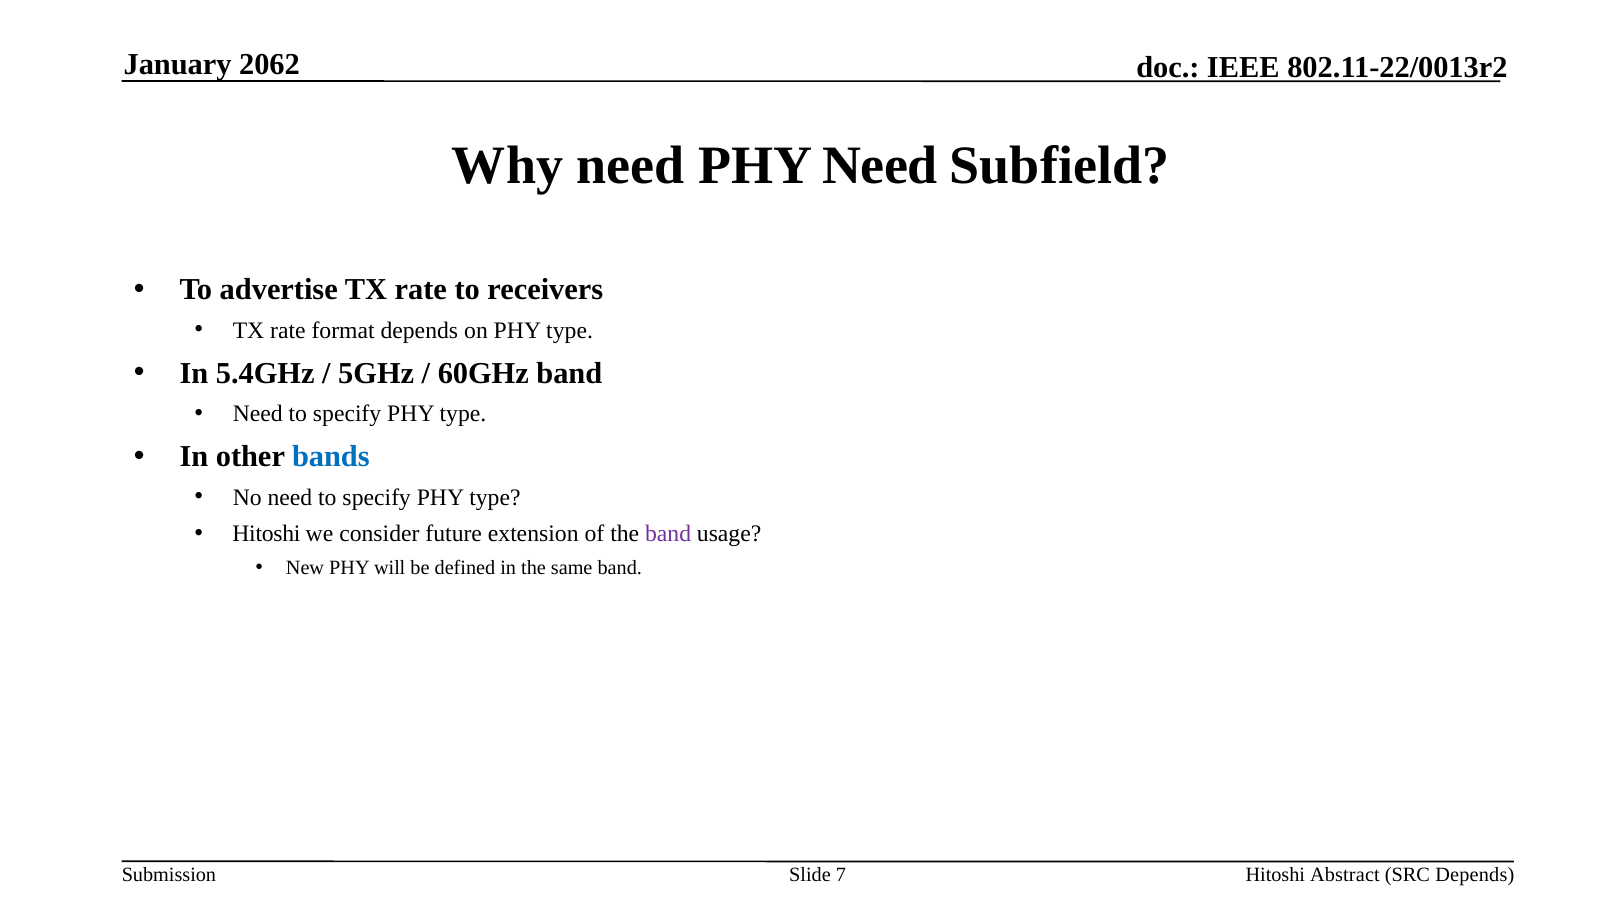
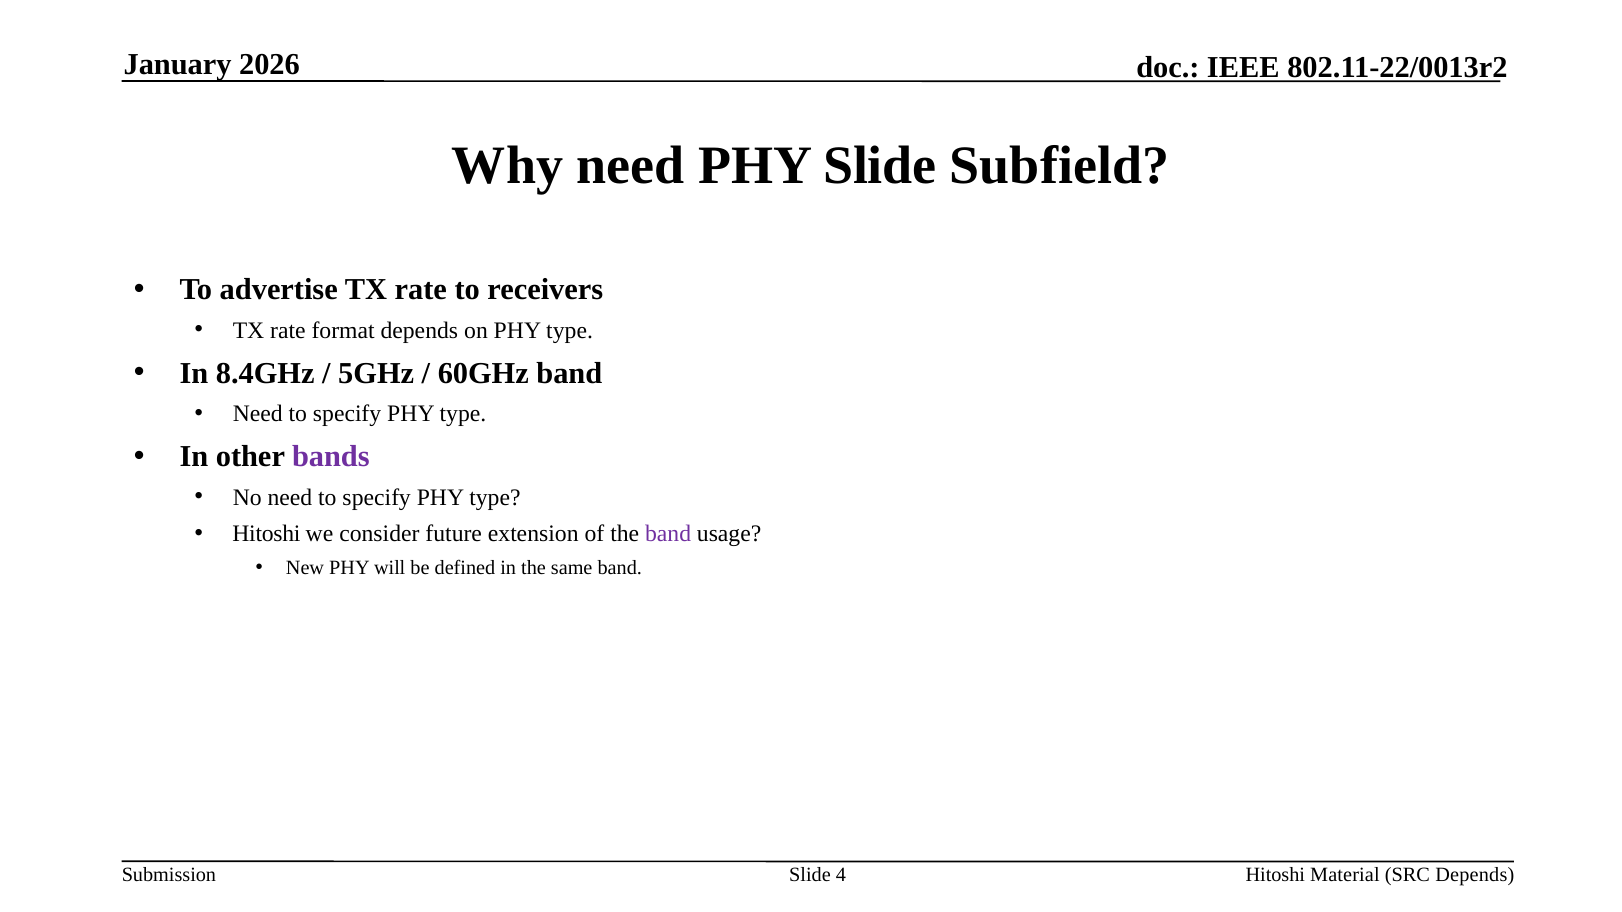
2062: 2062 -> 2026 (269, 64)
PHY Need: Need -> Slide (880, 166)
5.4GHz: 5.4GHz -> 8.4GHz (265, 374)
bands colour: blue -> purple (331, 457)
7: 7 -> 4 (841, 875)
Abstract: Abstract -> Material (1345, 875)
